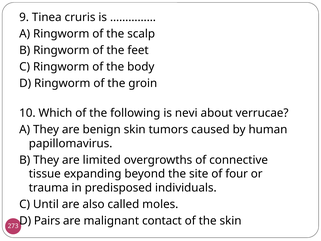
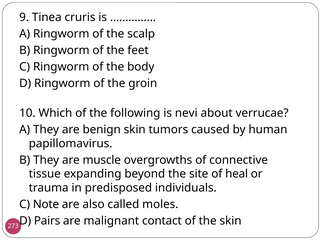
limited: limited -> muscle (102, 160)
four: four -> heal (237, 174)
Until: Until -> Note (46, 204)
